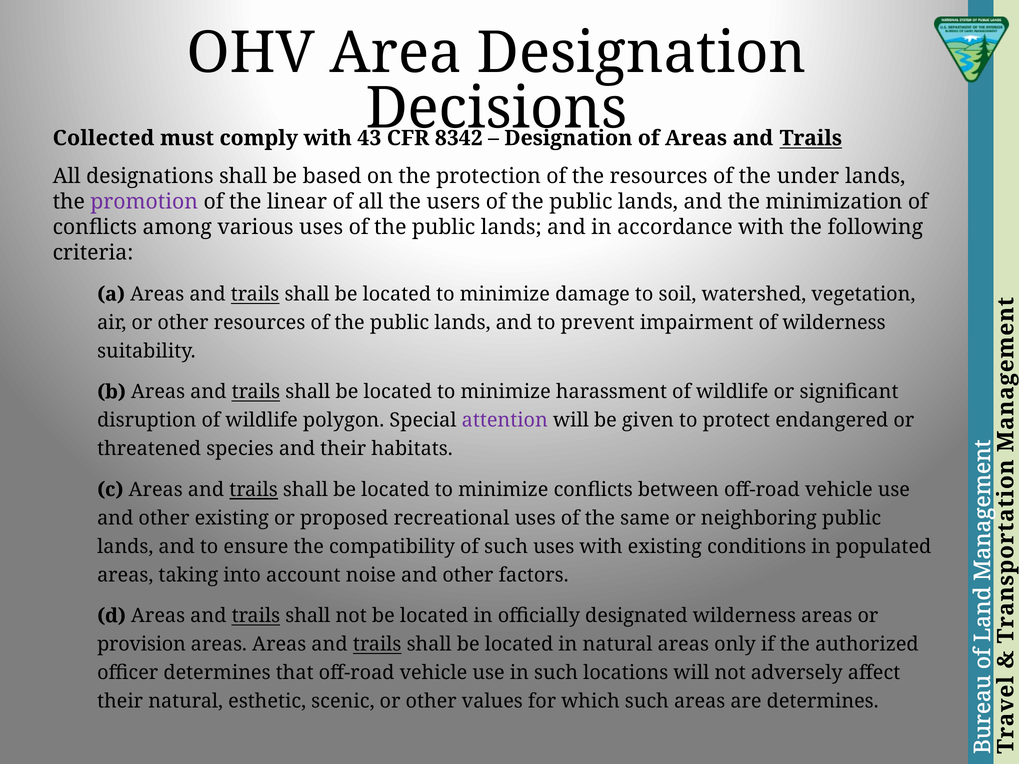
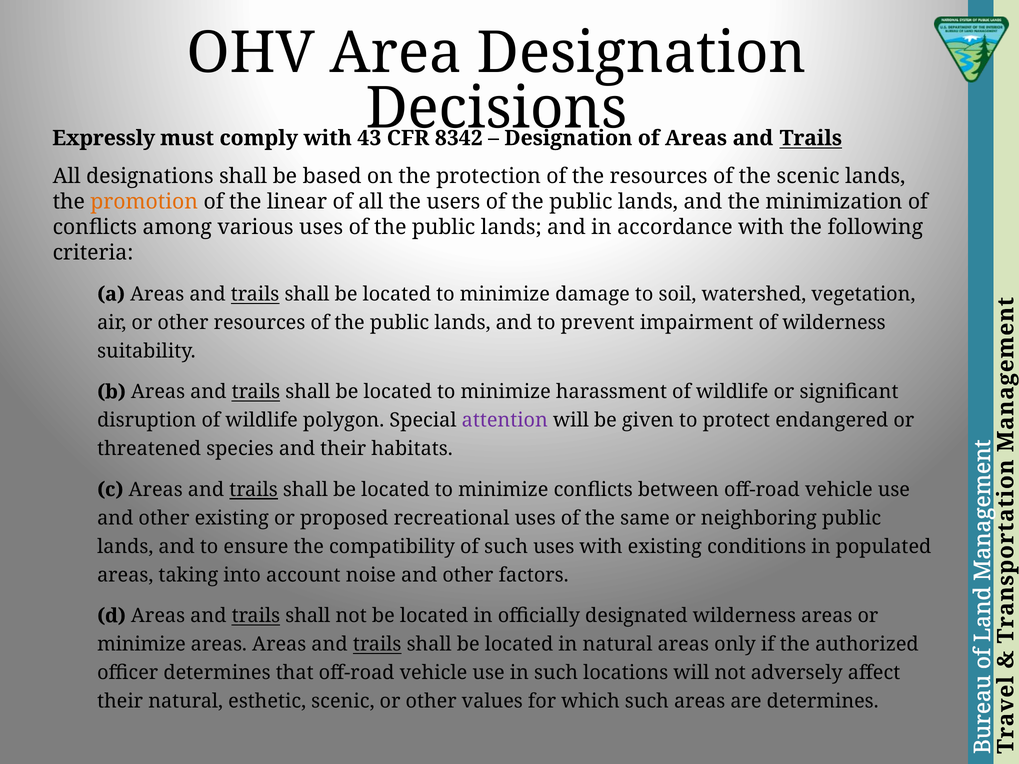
Collected: Collected -> Expressly (104, 138)
the under: under -> scenic (808, 176)
promotion colour: purple -> orange (144, 202)
provision: provision -> minimize (141, 644)
